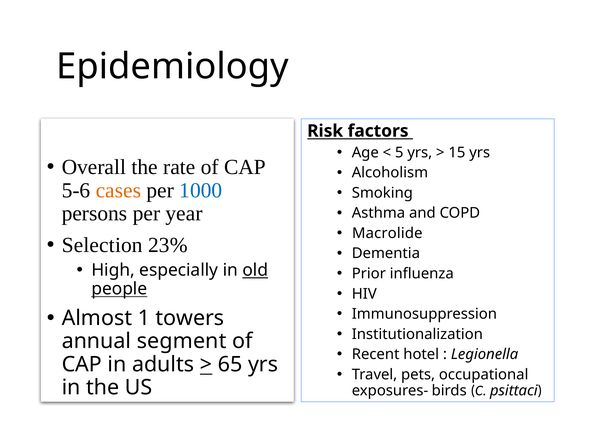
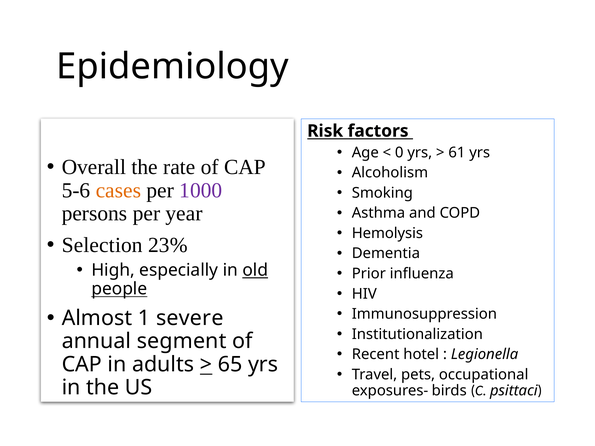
5: 5 -> 0 (399, 153)
15: 15 -> 61 (457, 153)
1000 colour: blue -> purple (201, 190)
Macrolide: Macrolide -> Hemolysis (387, 233)
towers: towers -> severe (190, 318)
